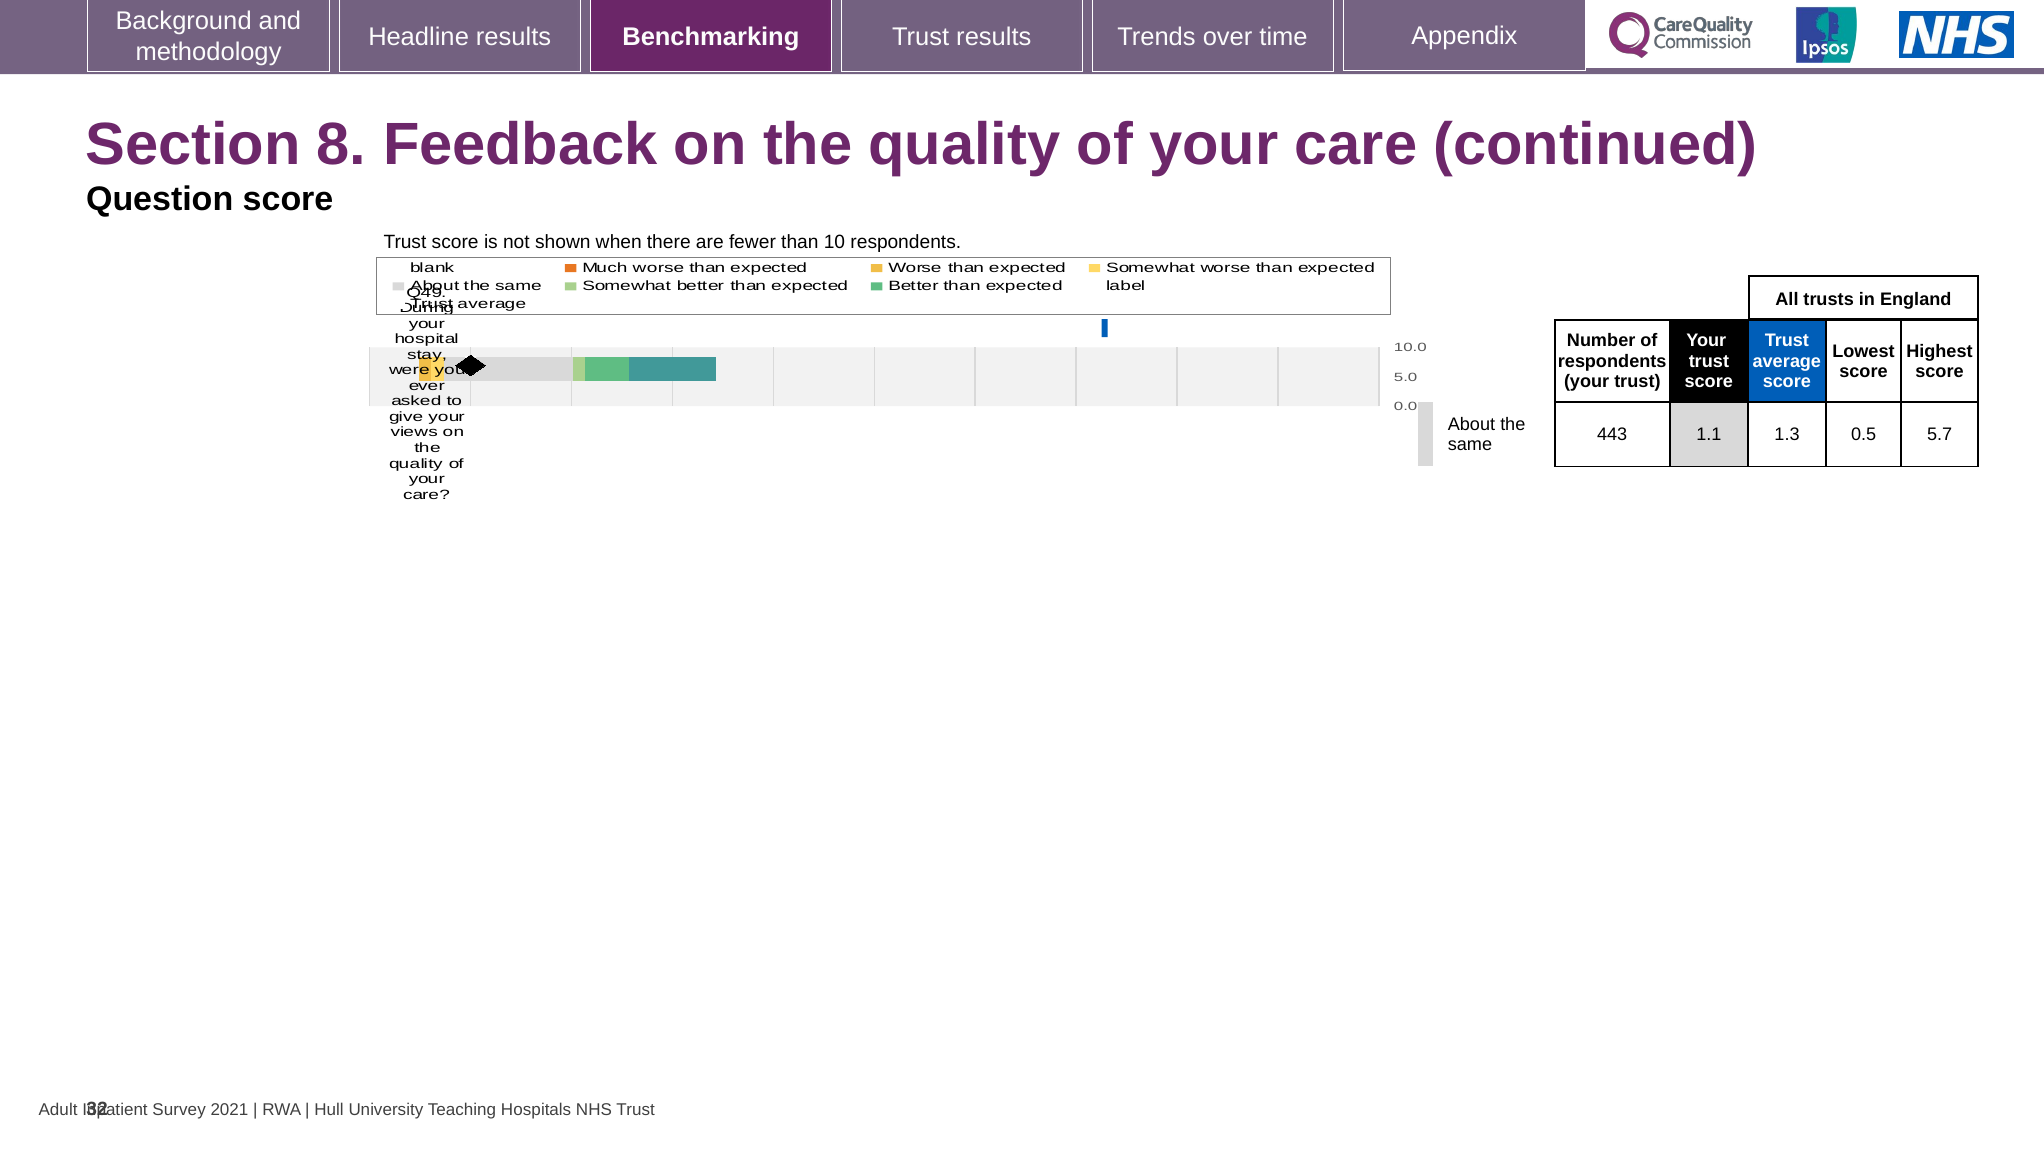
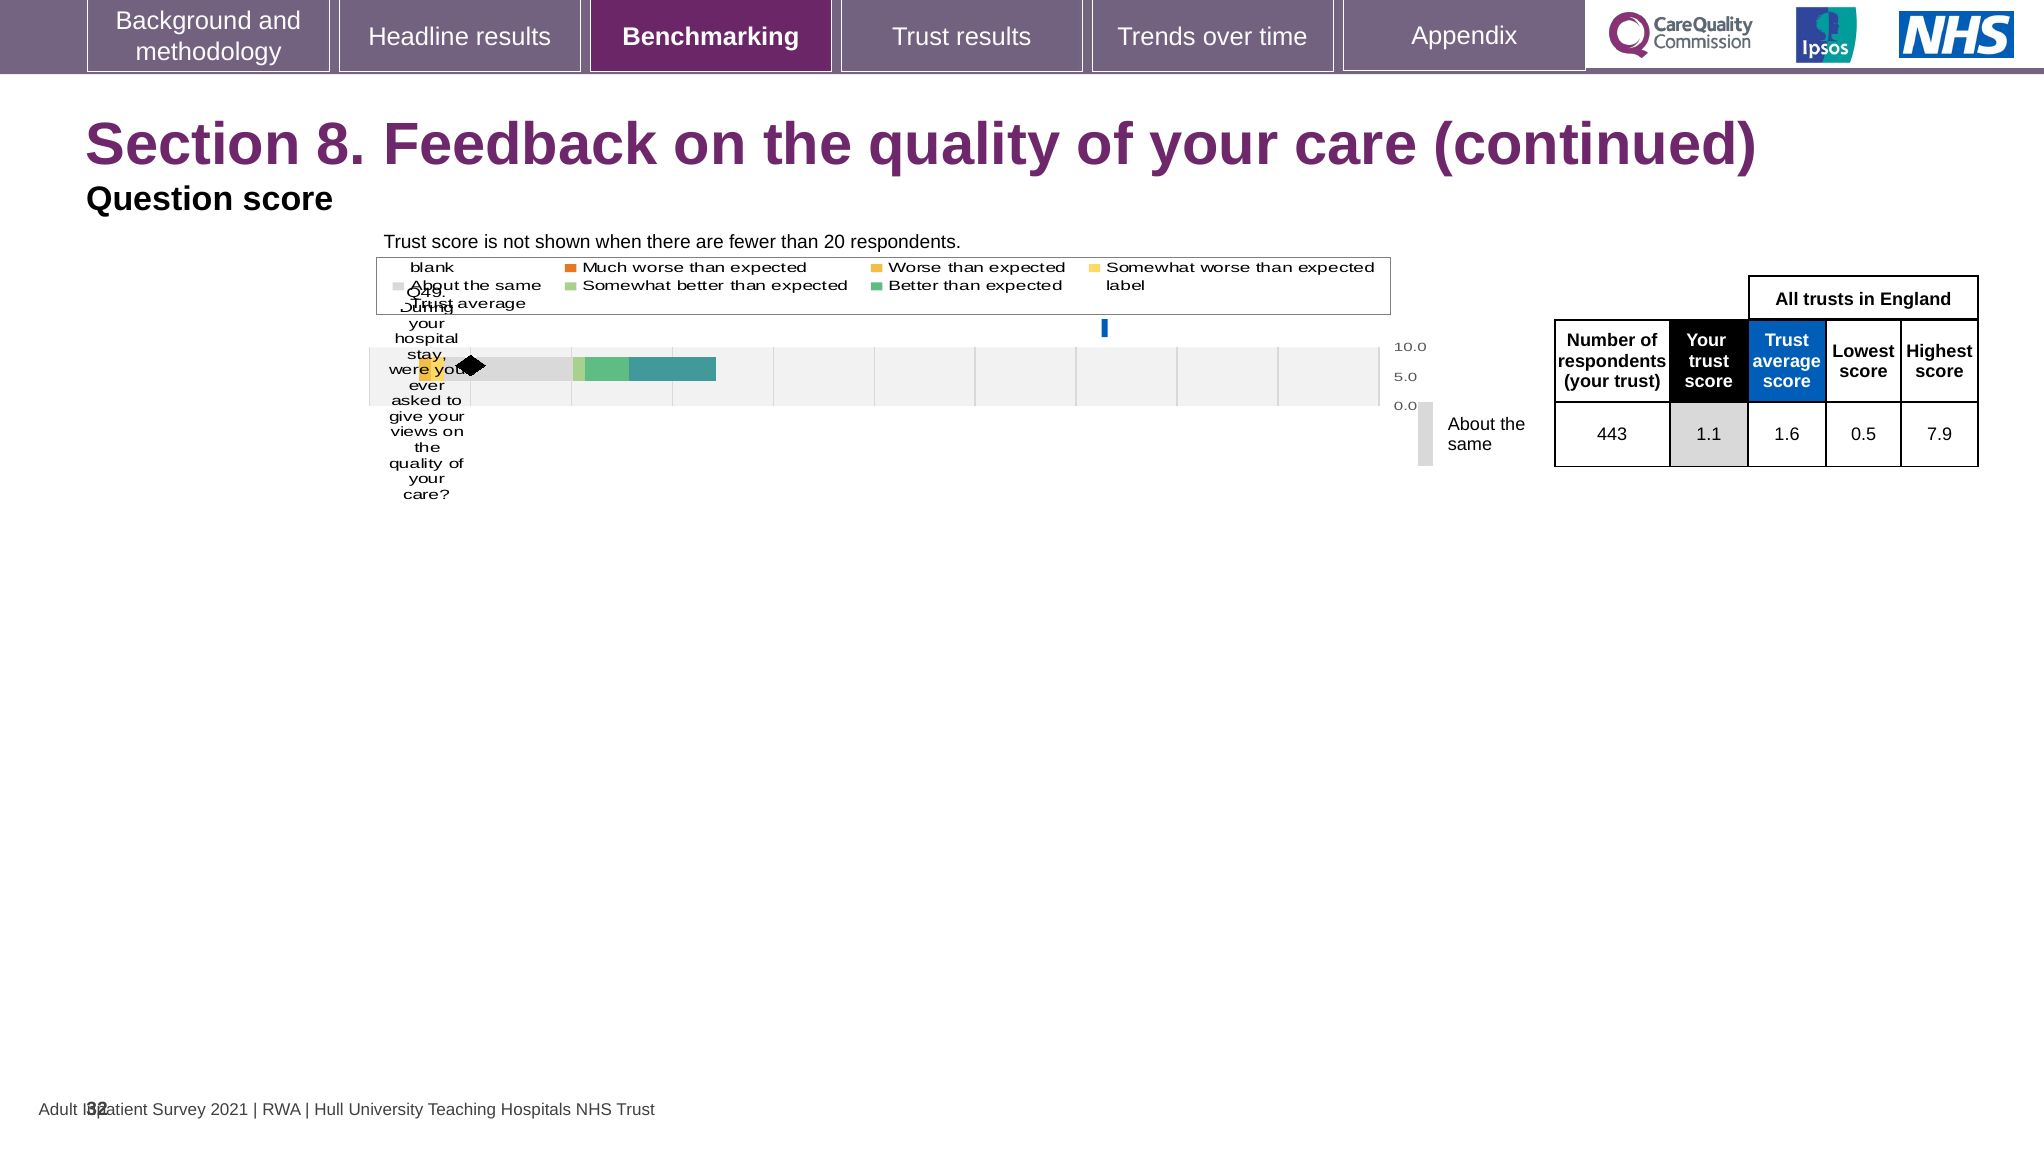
10: 10 -> 20 (835, 242)
1.3: 1.3 -> 1.6 (1787, 434)
5.7: 5.7 -> 7.9 (1940, 434)
